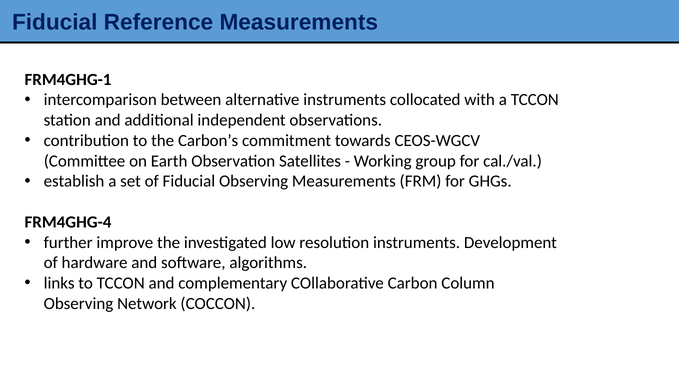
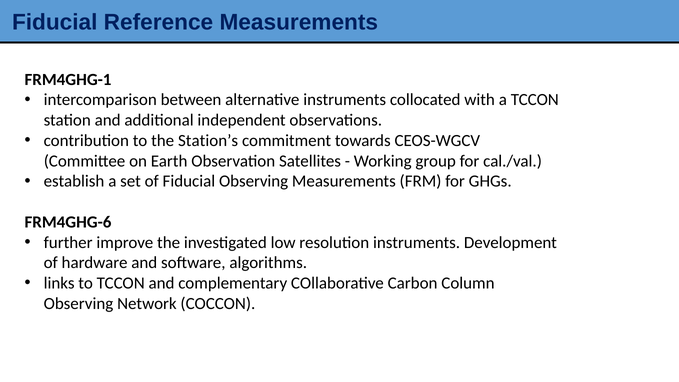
Carbon’s: Carbon’s -> Station’s (208, 141)
FRM4GHG-4: FRM4GHG-4 -> FRM4GHG-6 (68, 222)
